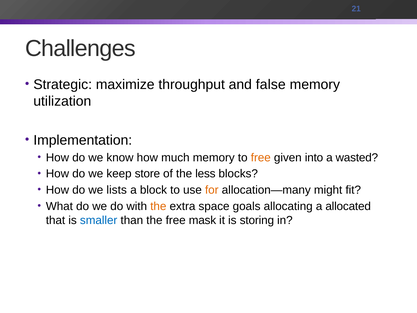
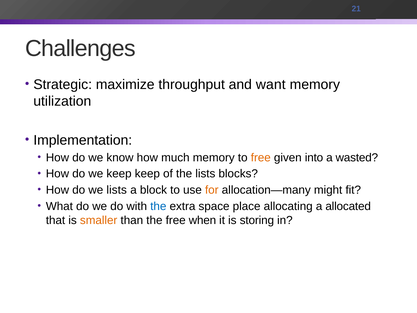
false: false -> want (271, 84)
keep store: store -> keep (147, 174)
the less: less -> lists (205, 174)
the colour: orange -> blue (158, 206)
goals: goals -> place (247, 206)
smaller colour: blue -> orange (99, 220)
mask: mask -> when (202, 220)
